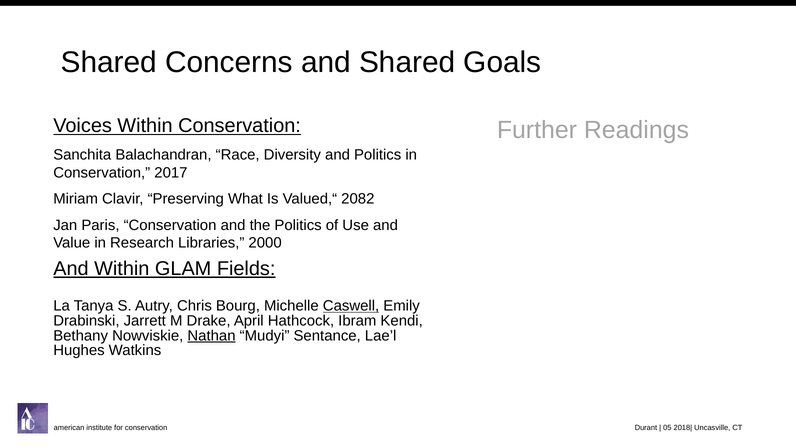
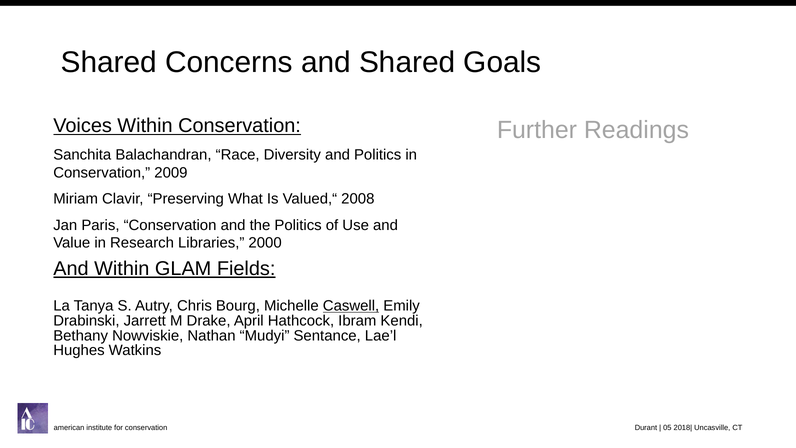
2017: 2017 -> 2009 (171, 173)
2082: 2082 -> 2008 (358, 199)
Nathan underline: present -> none (212, 335)
